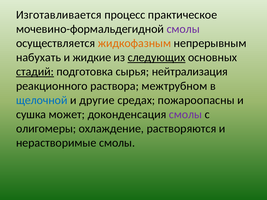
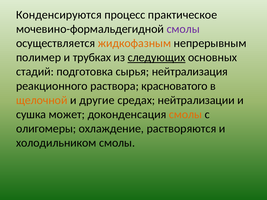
Изготавливается: Изготавливается -> Конденсируются (59, 15)
набухать: набухать -> полимер (39, 58)
жидкие: жидкие -> трубках (92, 58)
стадий underline: present -> none (35, 72)
межтрубном: межтрубном -> красноватого (175, 86)
щелочной colour: blue -> orange (42, 100)
пожароопасны: пожароопасны -> нейтрализации (196, 100)
смолы colour: purple -> orange (186, 114)
нерастворимые: нерастворимые -> холодильником (56, 143)
